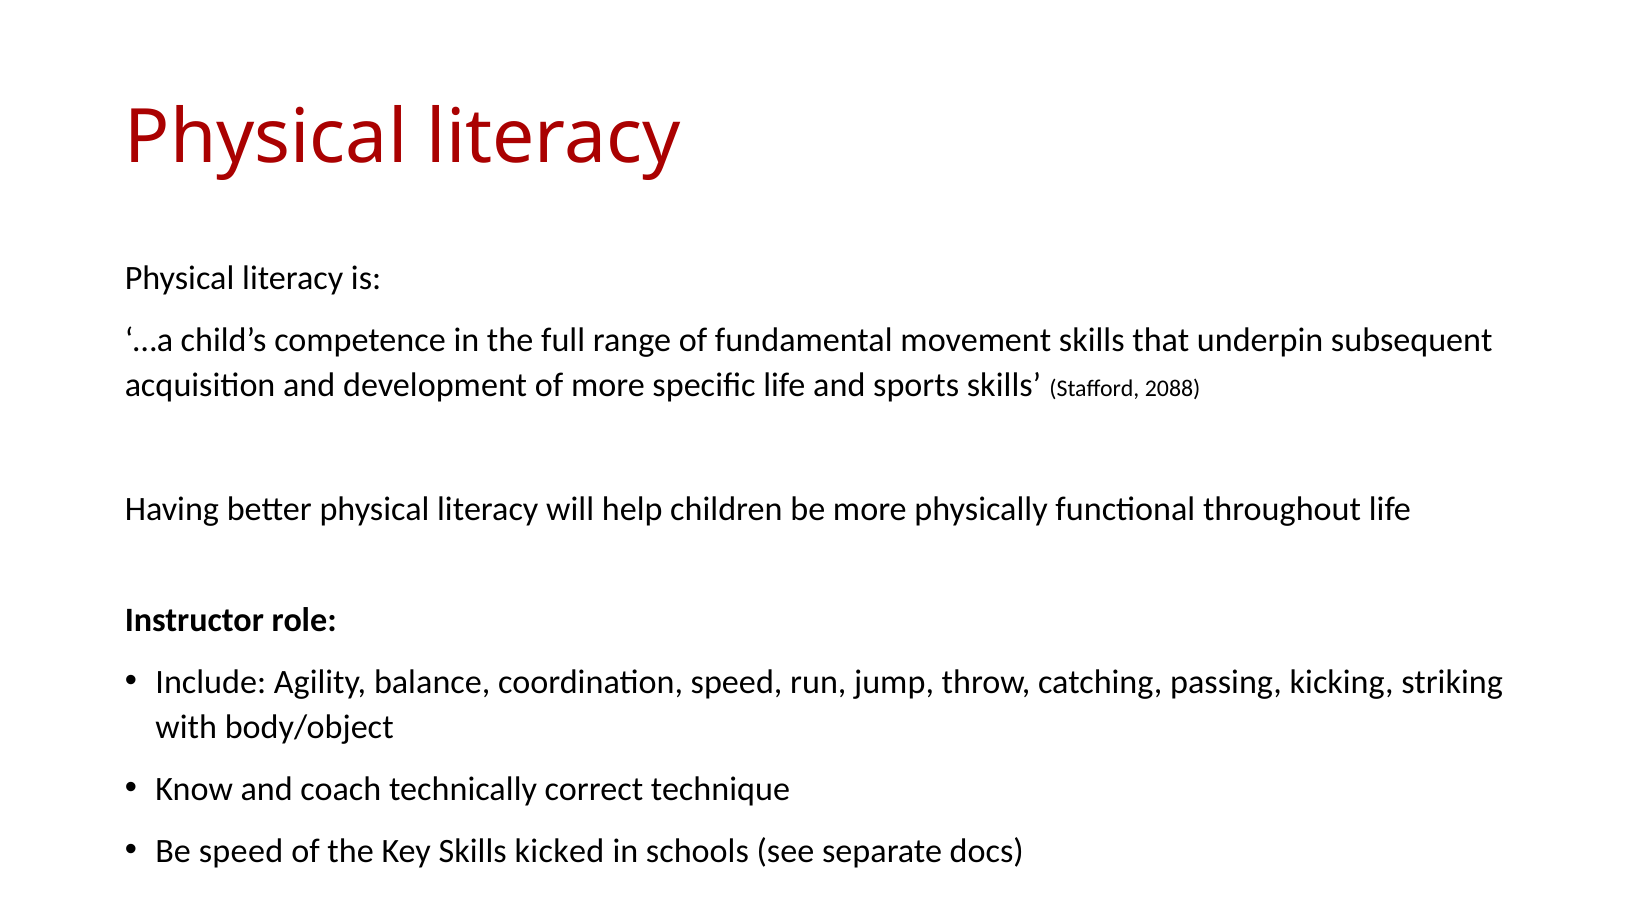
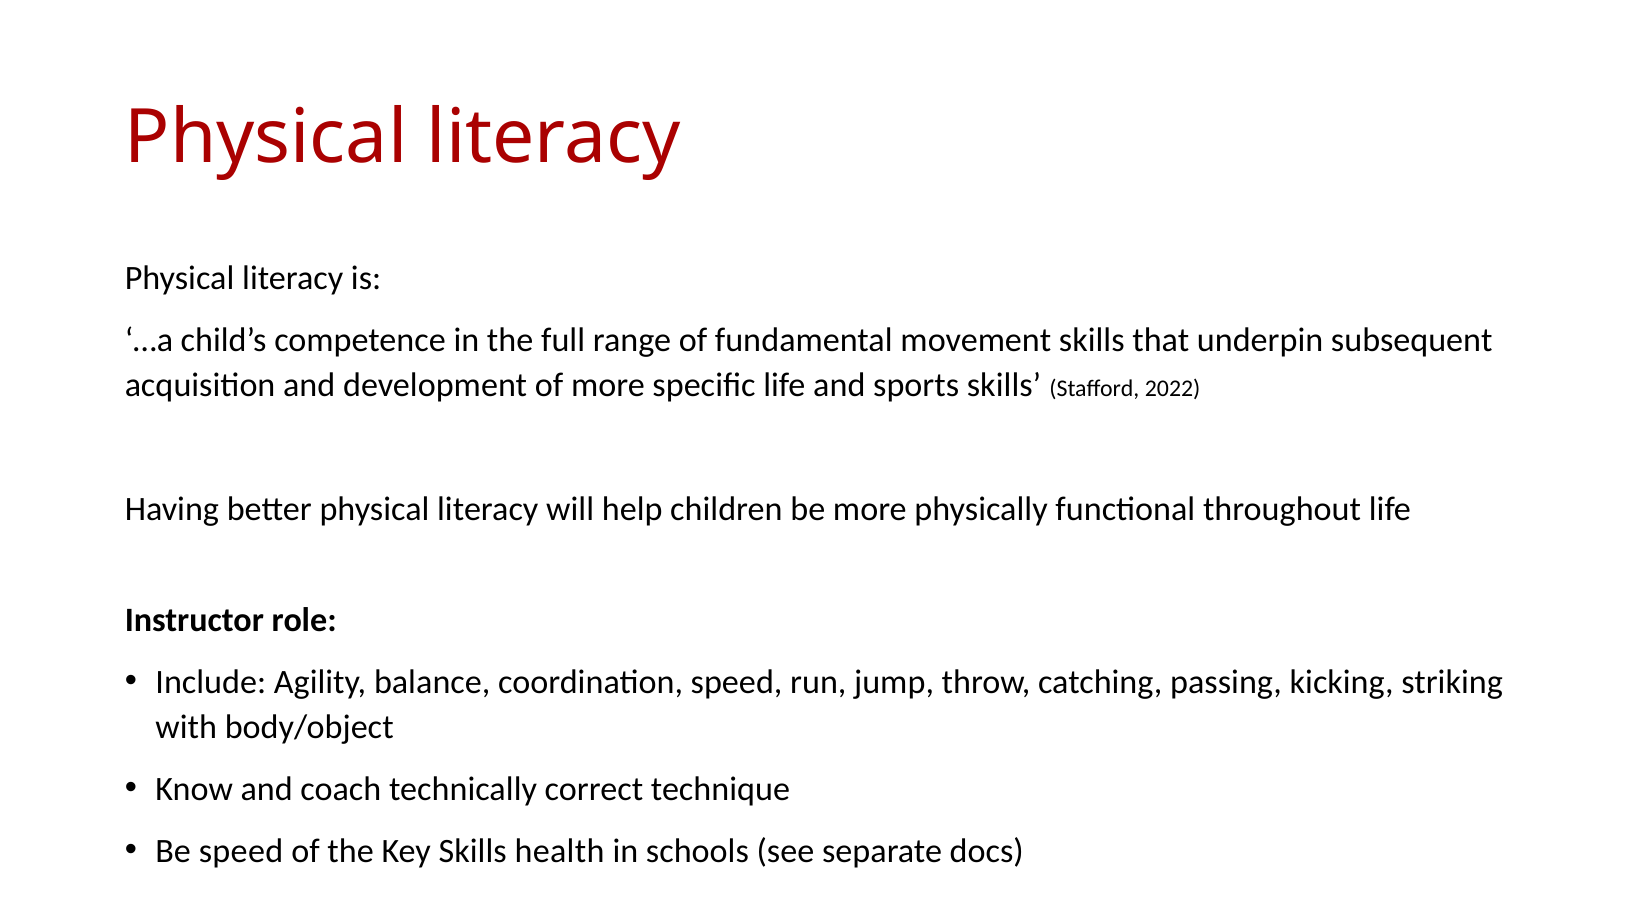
2088: 2088 -> 2022 (1173, 389)
kicked: kicked -> health (560, 851)
